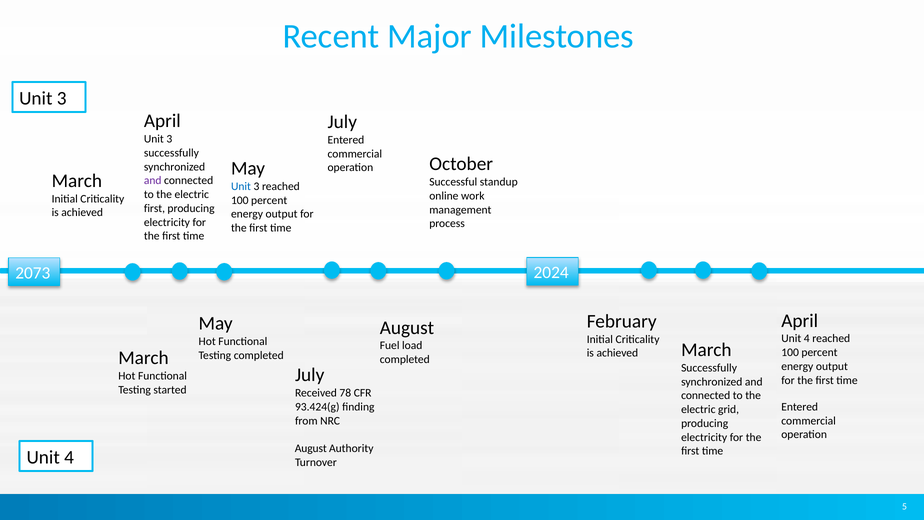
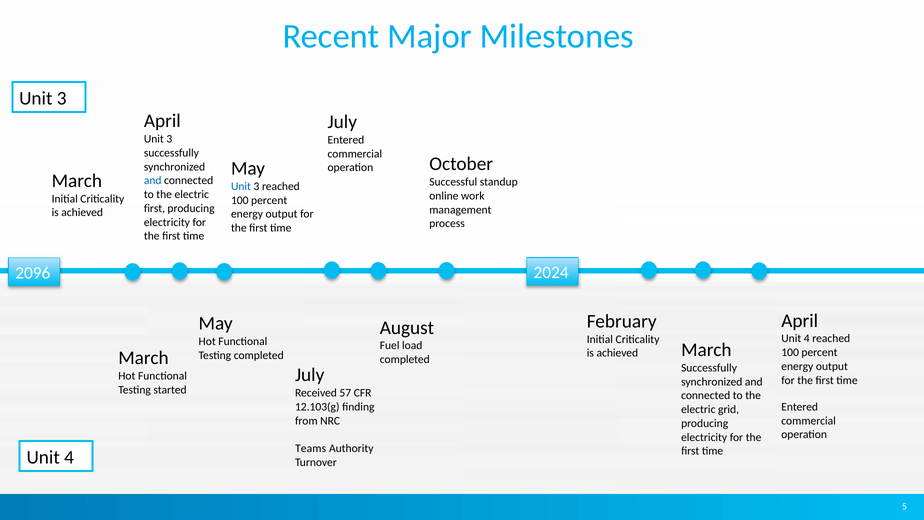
and colour: purple -> blue (153, 181)
2073: 2073 -> 2096 (33, 273)
78: 78 -> 57 (345, 393)
93.424(g: 93.424(g -> 12.103(g (317, 407)
August: August -> Teams (311, 448)
